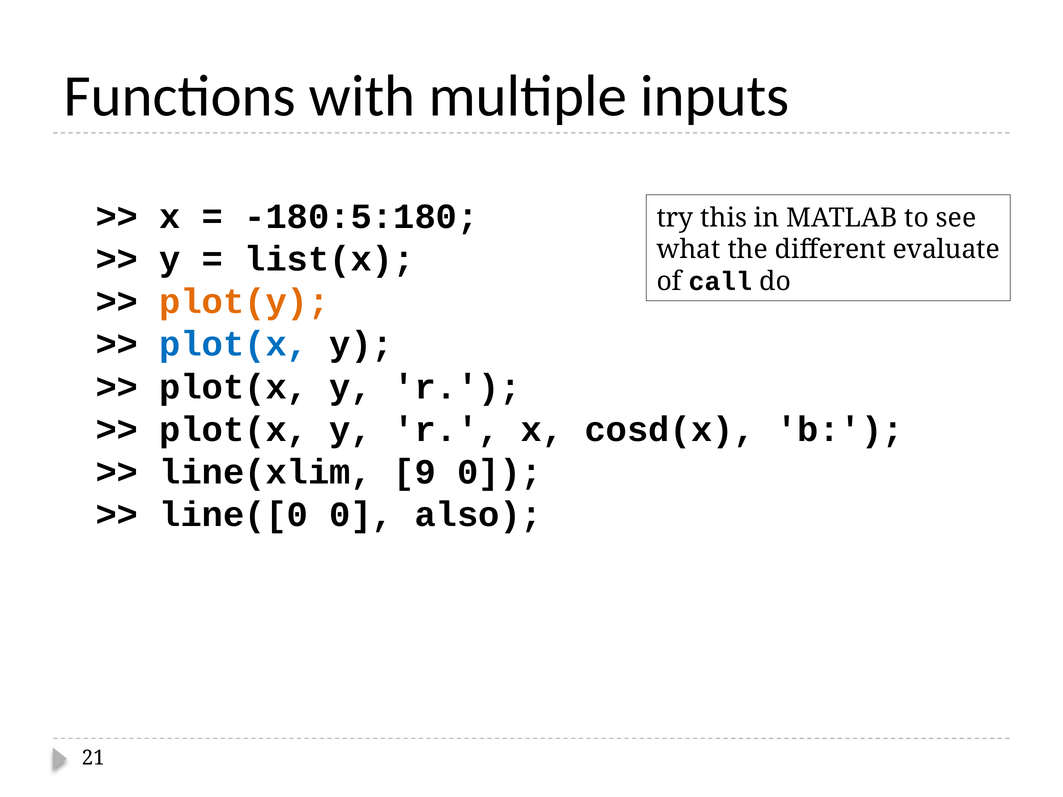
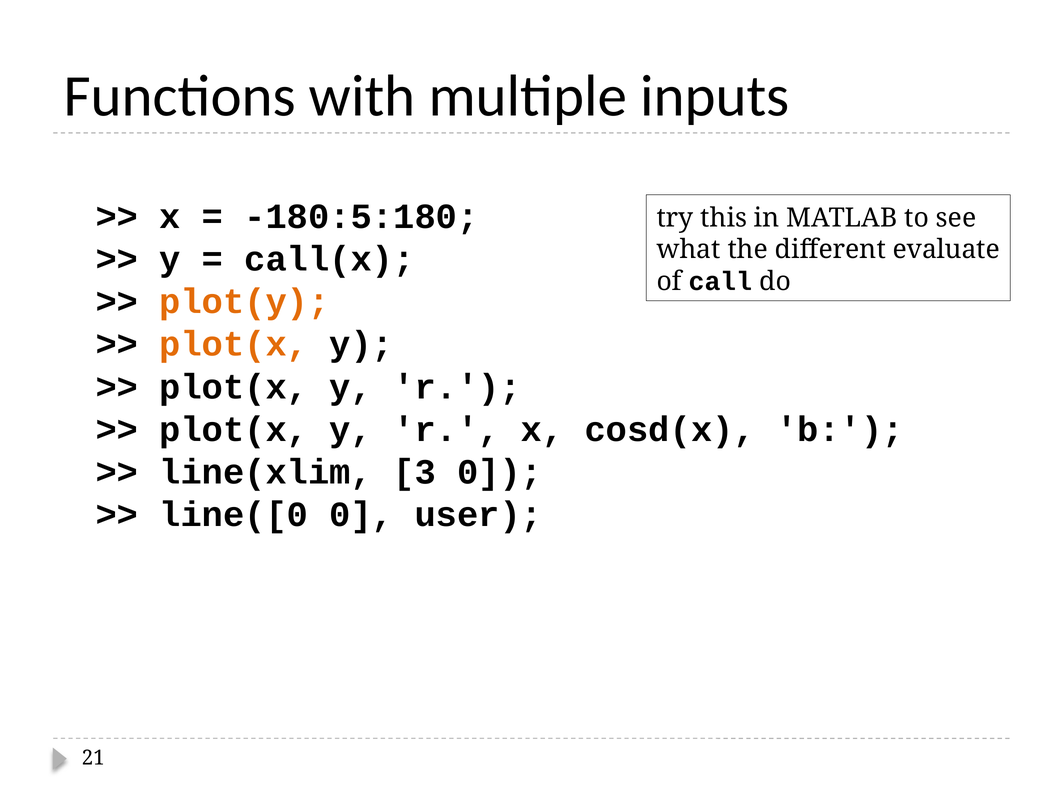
list(x: list(x -> call(x (329, 259)
plot(x colour: blue -> orange (234, 344)
9: 9 -> 3 (415, 472)
also: also -> user (478, 514)
